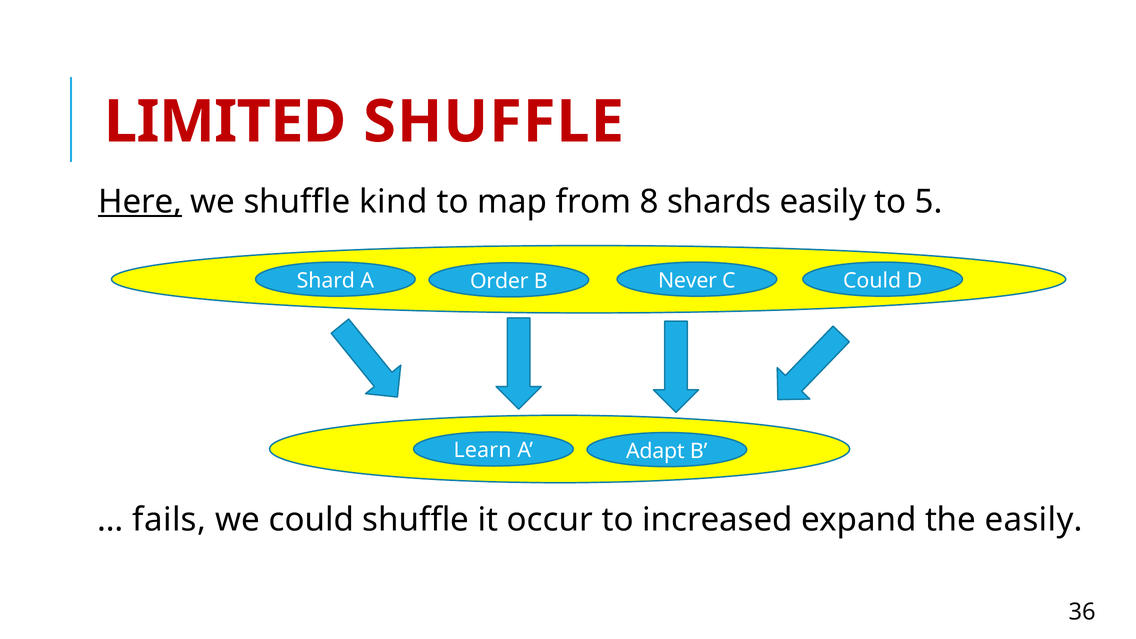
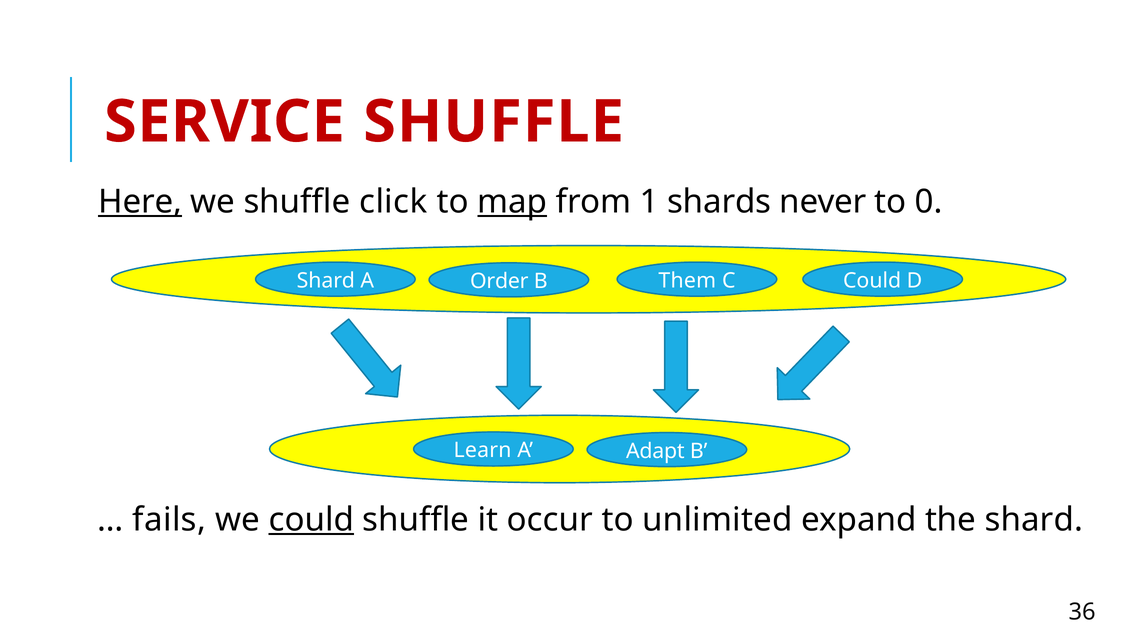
LIMITED: LIMITED -> SERVICE (224, 122)
kind: kind -> click (393, 202)
map underline: none -> present (512, 202)
8: 8 -> 1 (649, 202)
shards easily: easily -> never (823, 202)
5: 5 -> 0 (929, 202)
Never: Never -> Them (687, 281)
could underline: none -> present (311, 520)
increased: increased -> unlimited (717, 520)
the easily: easily -> shard (1034, 520)
